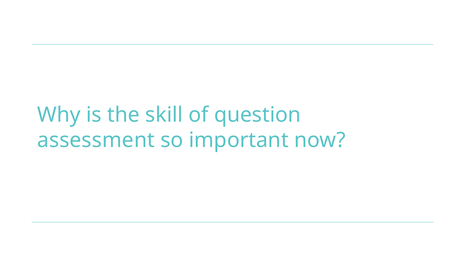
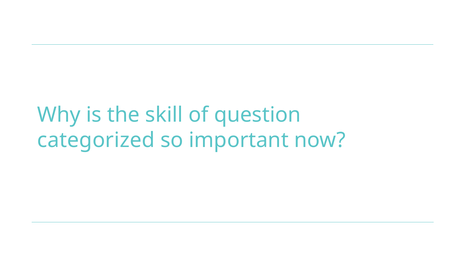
assessment: assessment -> categorized (96, 140)
